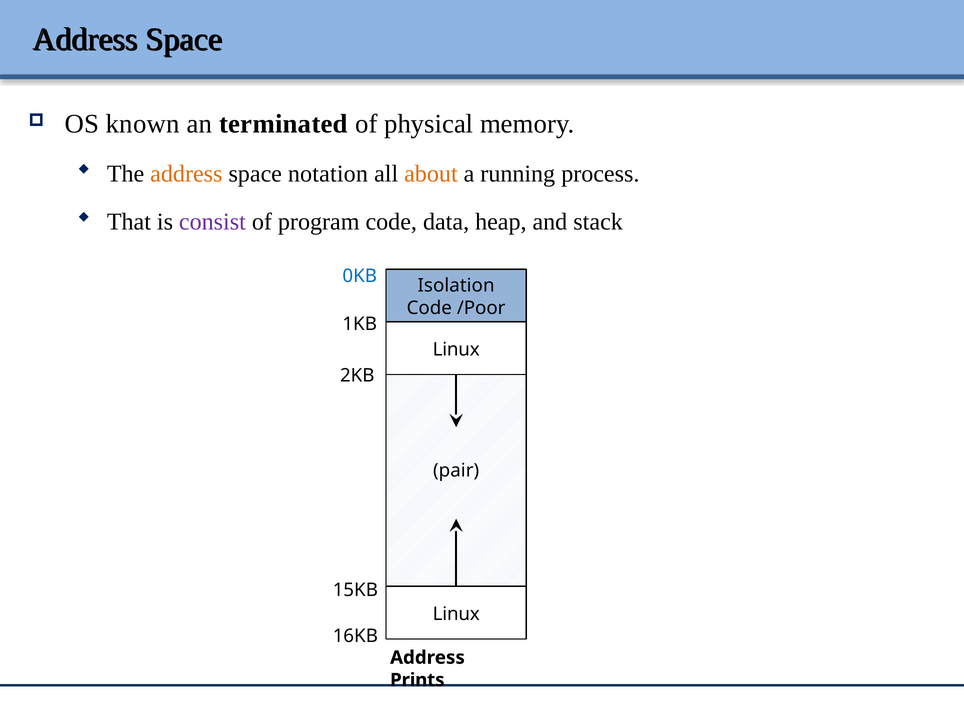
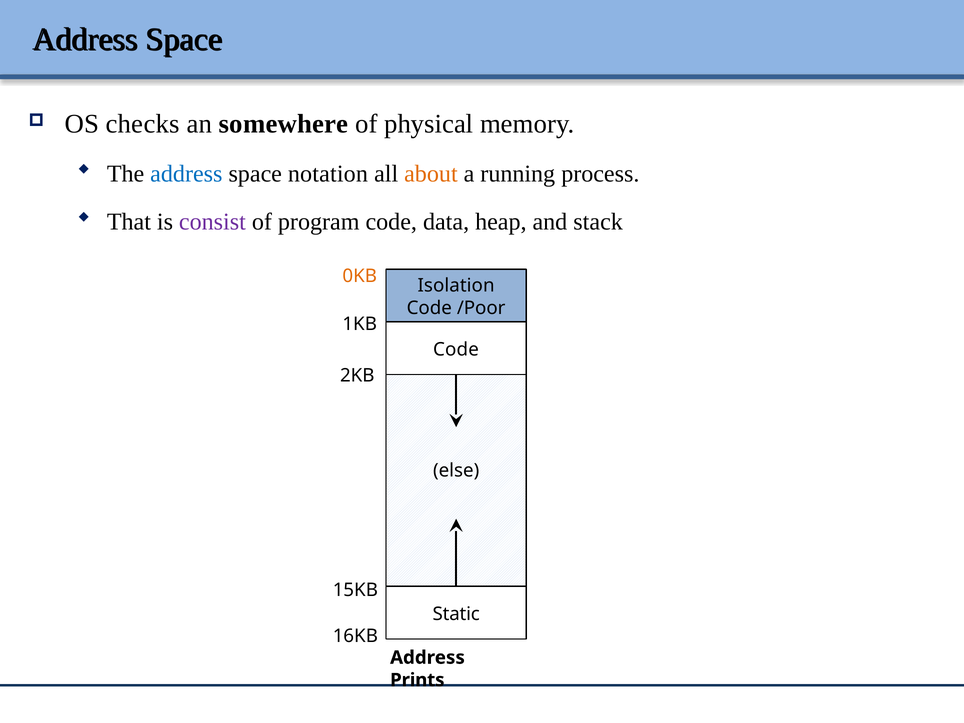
known: known -> checks (143, 124)
terminated: terminated -> somewhere (284, 124)
address colour: orange -> blue (186, 174)
0KB colour: blue -> orange (360, 276)
Linux: Linux -> Code (456, 349)
pair: pair -> else (456, 470)
Linux: Linux -> Static (456, 614)
